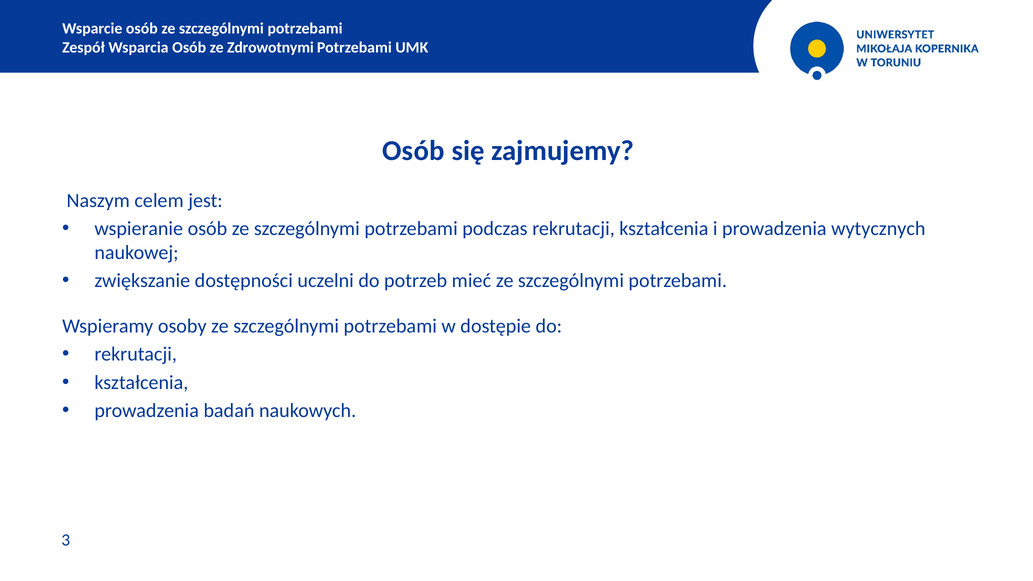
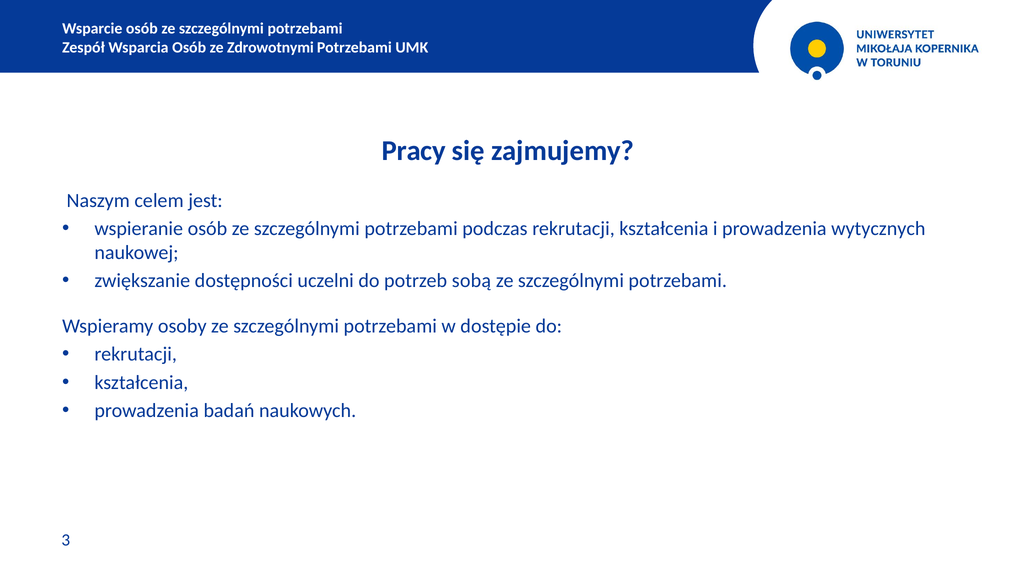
Osób: Osób -> Pracy (414, 151)
mieć: mieć -> sobą (471, 281)
